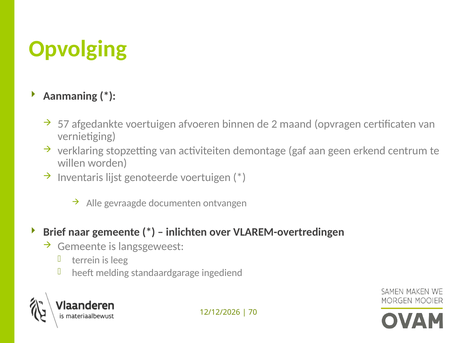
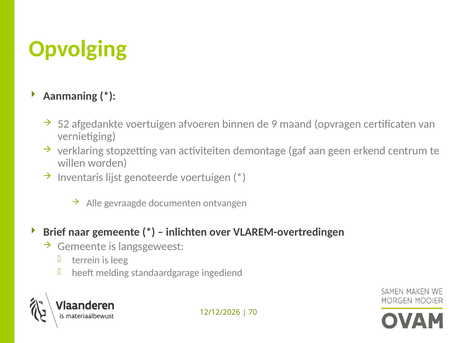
57: 57 -> 52 (63, 124)
2: 2 -> 9 (274, 124)
